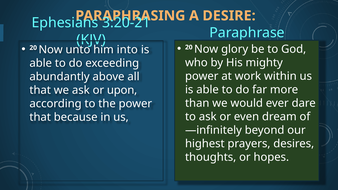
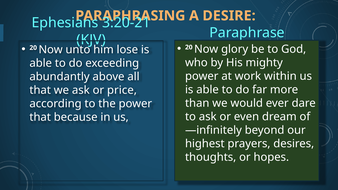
into: into -> lose (127, 50)
upon: upon -> price (122, 90)
